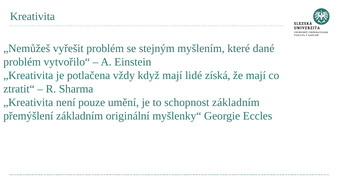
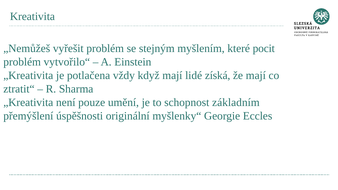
dané: dané -> pocit (264, 48)
přemýšlení základním: základním -> úspěšnosti (80, 116)
